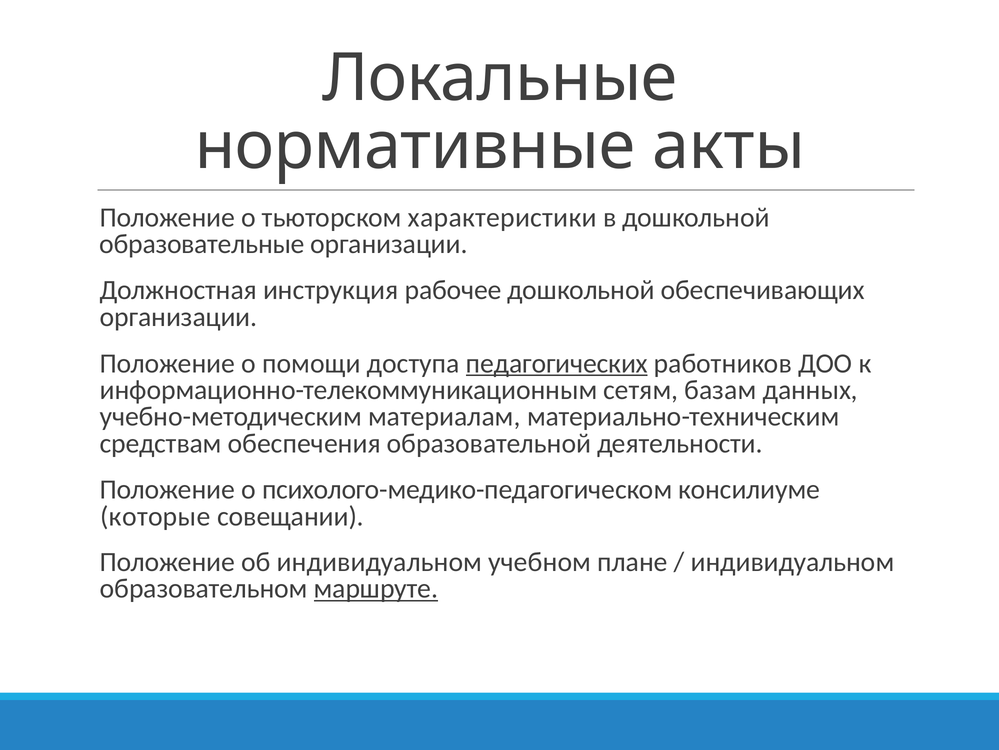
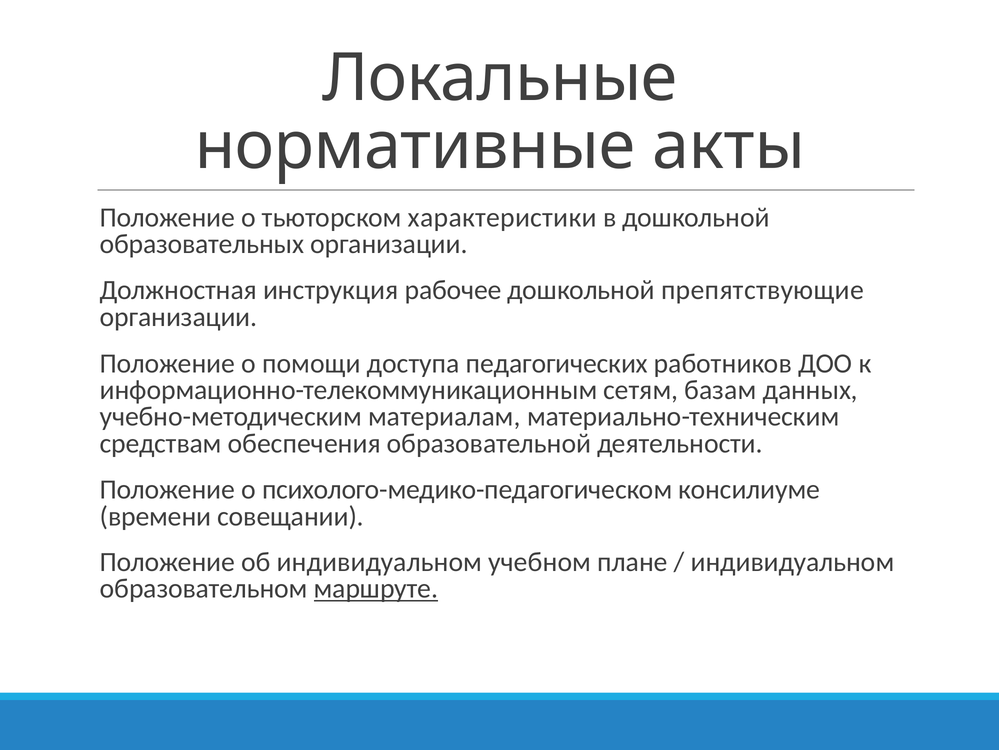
образовательные: образовательные -> образовательных (202, 244)
обеспечивающих: обеспечивающих -> препятствующие (763, 290)
педагогических underline: present -> none (557, 363)
которые: которые -> времени (156, 516)
